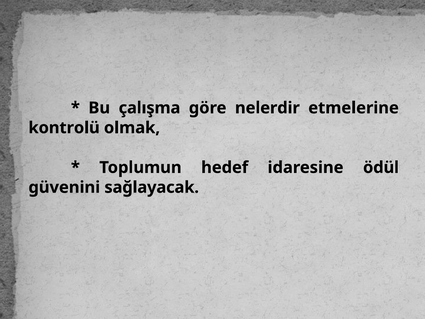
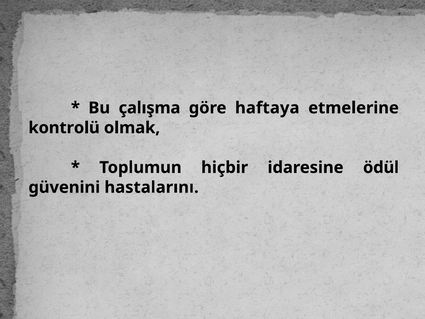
nelerdir: nelerdir -> haftaya (267, 108)
hedef: hedef -> hiçbir (225, 167)
sağlayacak: sağlayacak -> hastalarını (152, 187)
